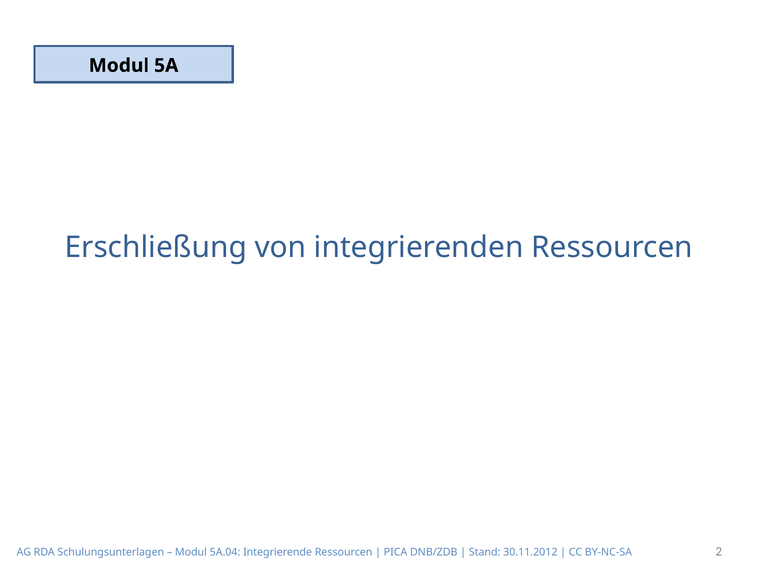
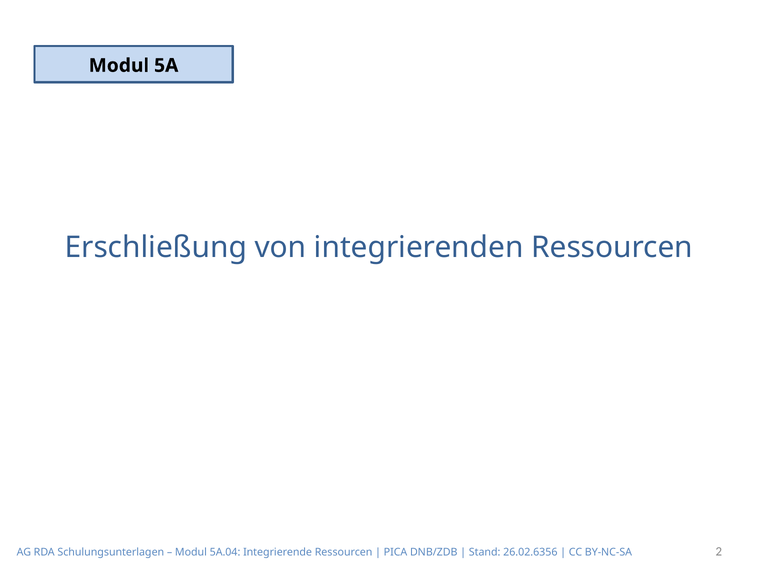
30.11.2012: 30.11.2012 -> 26.02.6356 (530, 552)
